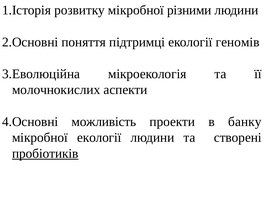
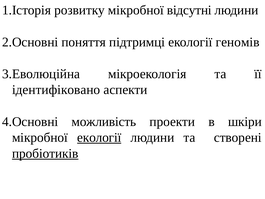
різними: різними -> відсутні (189, 10)
молочнокислих: молочнокислих -> ідентифіковано (56, 90)
банку: банку -> шкіри (245, 121)
екології underline: none -> present (99, 137)
